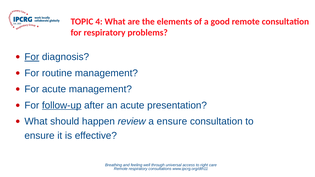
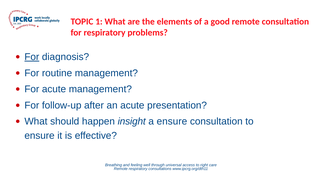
4: 4 -> 1 (99, 22)
follow-up underline: present -> none (62, 105)
review: review -> insight (132, 122)
